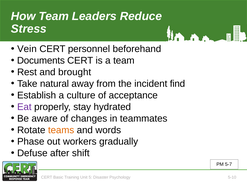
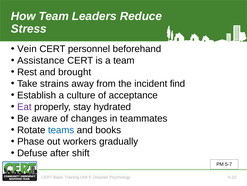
Documents: Documents -> Assistance (41, 60)
natural: natural -> strains (54, 83)
teams colour: orange -> blue (61, 129)
words: words -> books (108, 129)
